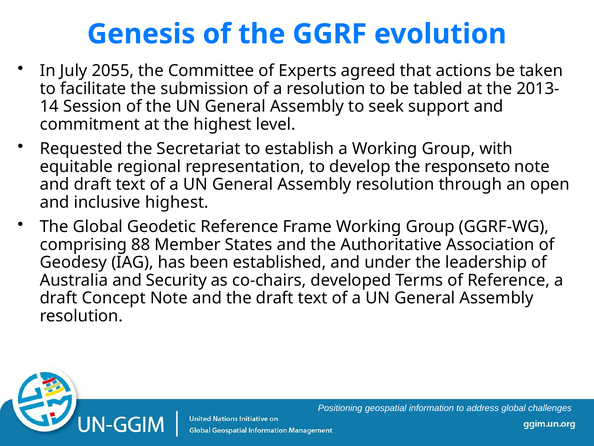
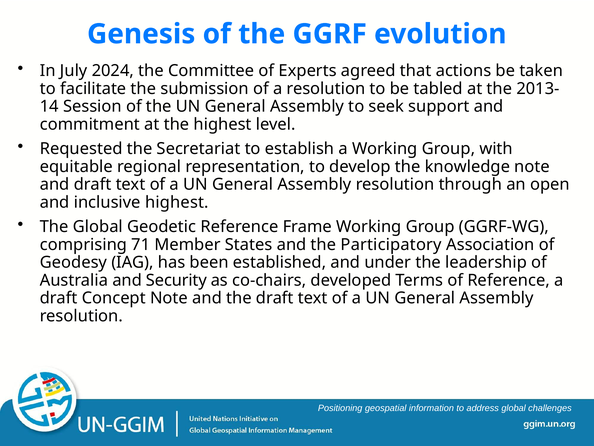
2055: 2055 -> 2024 (113, 71)
responseto: responseto -> knowledge (467, 166)
88: 88 -> 71 (141, 244)
Authoritative: Authoritative -> Participatory (391, 244)
